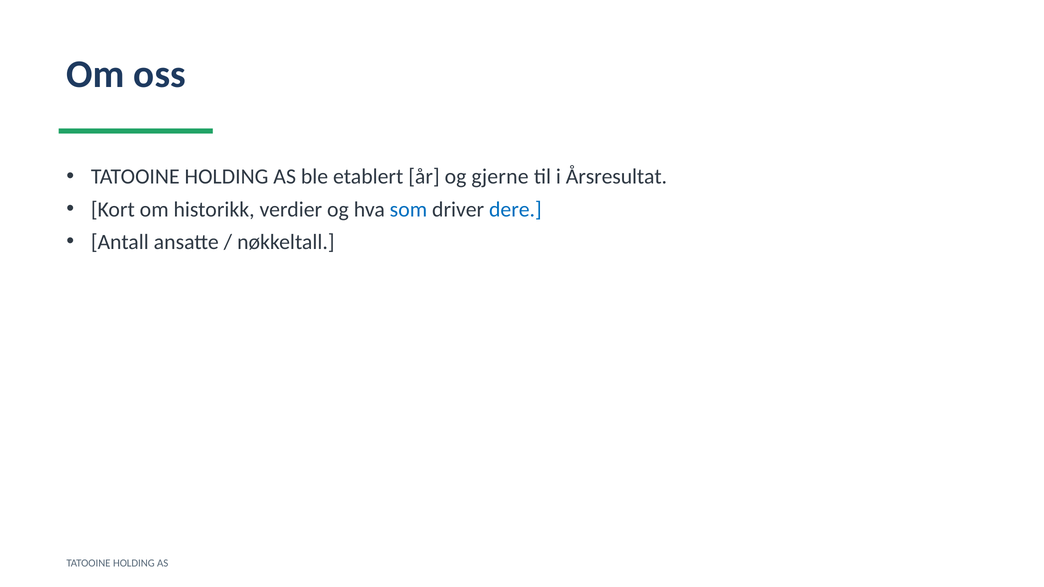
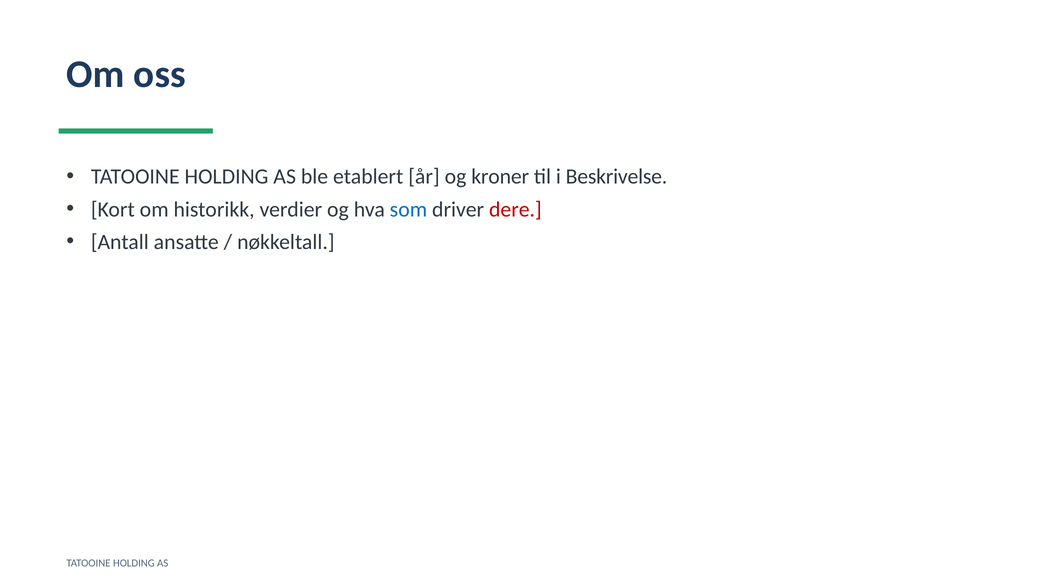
gjerne: gjerne -> kroner (500, 177)
Årsresultat: Årsresultat -> Beskrivelse (617, 177)
dere colour: blue -> red (515, 209)
